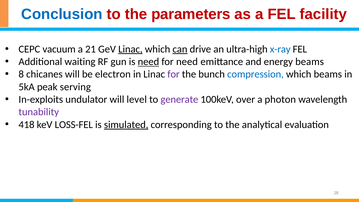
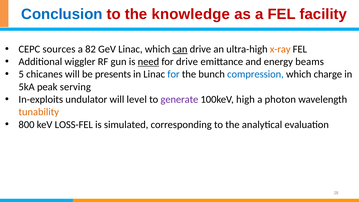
parameters: parameters -> knowledge (191, 14)
vacuum: vacuum -> sources (59, 49)
21: 21 -> 82 (91, 49)
Linac underline: present -> none (130, 49)
x-ray colour: blue -> orange (280, 49)
waiting: waiting -> wiggler (80, 62)
for need: need -> drive (187, 62)
8: 8 -> 5 (21, 74)
electron: electron -> presents (113, 74)
for colour: purple -> blue (174, 74)
which beams: beams -> charge (328, 74)
over: over -> high (245, 99)
tunability colour: purple -> orange (39, 112)
418: 418 -> 800 (27, 125)
simulated underline: present -> none (126, 125)
